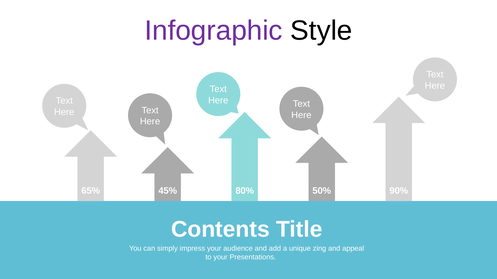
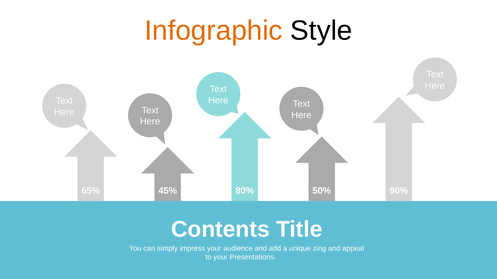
Infographic colour: purple -> orange (213, 31)
